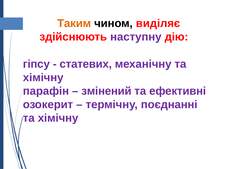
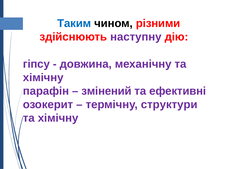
Таким colour: orange -> blue (74, 23)
виділяє: виділяє -> різними (158, 23)
статевих: статевих -> довжина (86, 64)
поєднанні: поєднанні -> структури (169, 105)
